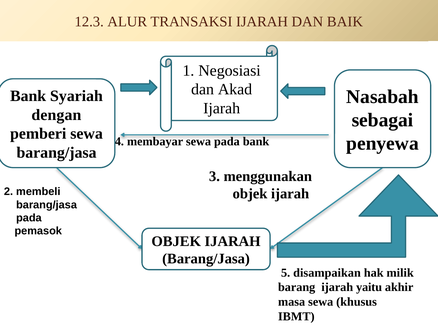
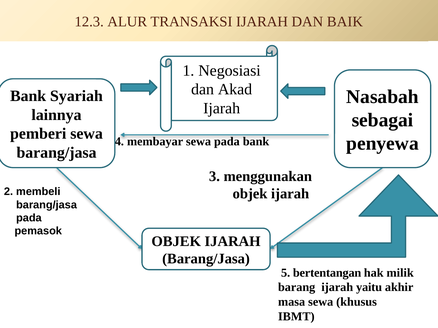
dengan: dengan -> lainnya (56, 115)
disampaikan: disampaikan -> bertentangan (327, 273)
